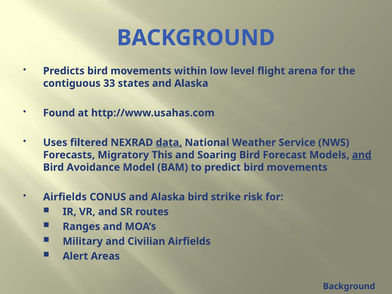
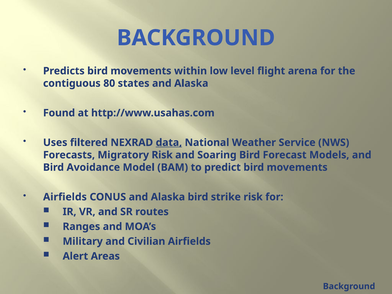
33: 33 -> 80 (109, 83)
Migratory This: This -> Risk (162, 155)
and underline: present -> none (362, 155)
